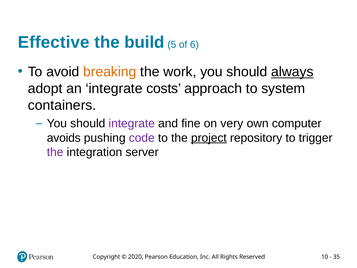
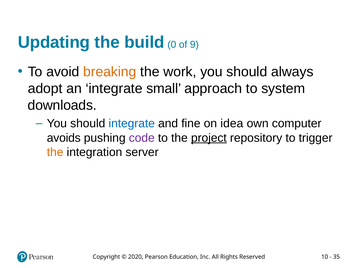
Effective: Effective -> Updating (54, 42)
5: 5 -> 0 (172, 45)
6: 6 -> 9 (194, 45)
always underline: present -> none (292, 72)
costs: costs -> small (164, 88)
containers: containers -> downloads (62, 105)
integrate colour: purple -> blue (132, 123)
very: very -> idea (232, 123)
the colour: purple -> orange (55, 152)
